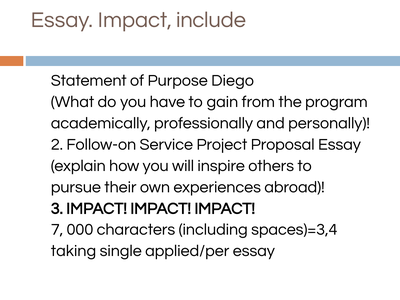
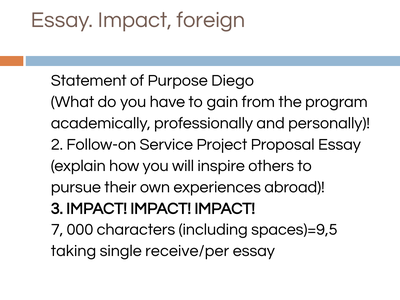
include: include -> foreign (211, 20)
spaces)=3,4: spaces)=3,4 -> spaces)=9,5 (294, 230)
applied/per: applied/per -> receive/per (187, 251)
